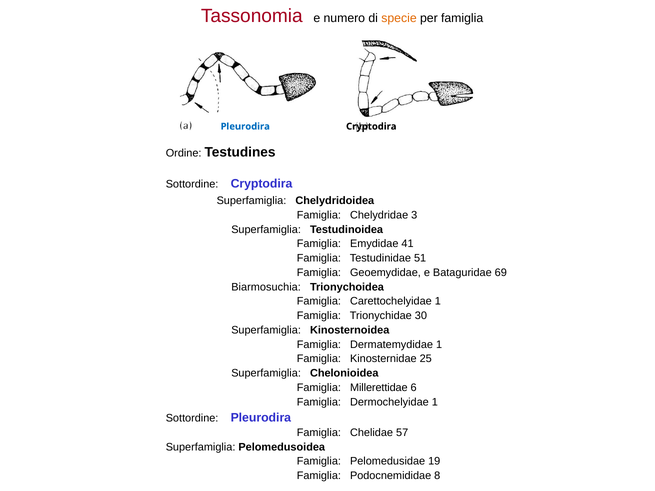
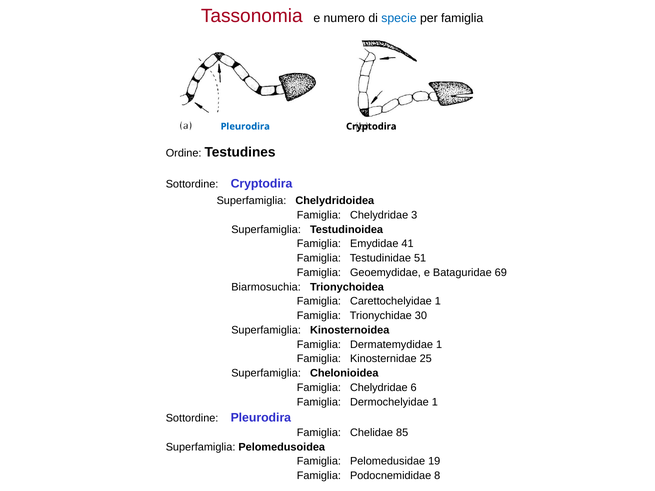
specie colour: orange -> blue (399, 18)
Millerettidae: Millerettidae -> Chelydridae (379, 388)
57: 57 -> 85 (402, 433)
